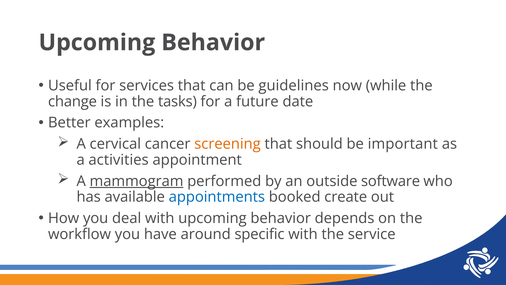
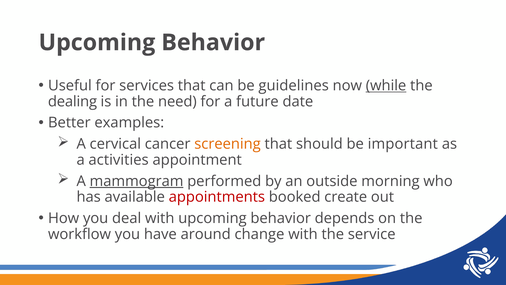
while underline: none -> present (386, 86)
change: change -> dealing (72, 101)
tasks: tasks -> need (177, 101)
software: software -> morning (390, 181)
appointments colour: blue -> red (217, 197)
specific: specific -> change (259, 234)
